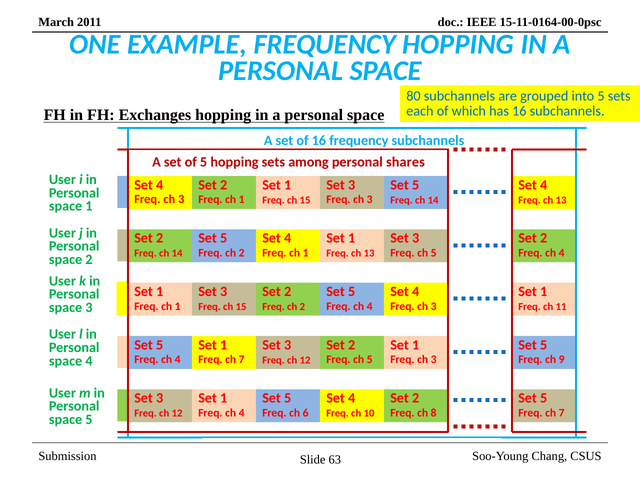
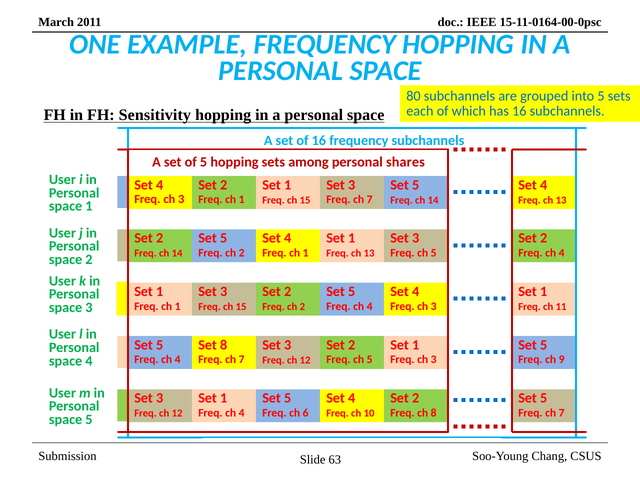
Exchanges: Exchanges -> Sensitivity (155, 115)
3: 3 -> 7 (370, 200)
1: 1 -> 8 (224, 345)
